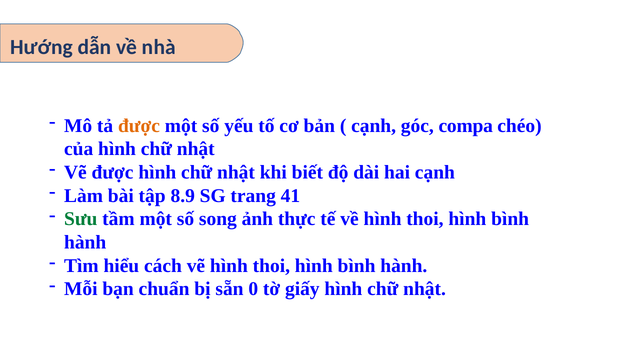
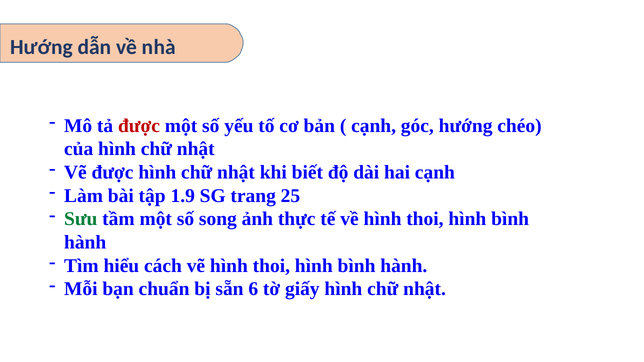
được colour: orange -> red (139, 126)
góc compa: compa -> hướng (466, 126)
8.9: 8.9 -> 1.9 (183, 196)
41: 41 -> 25 (290, 196)
0: 0 -> 6 (253, 289)
